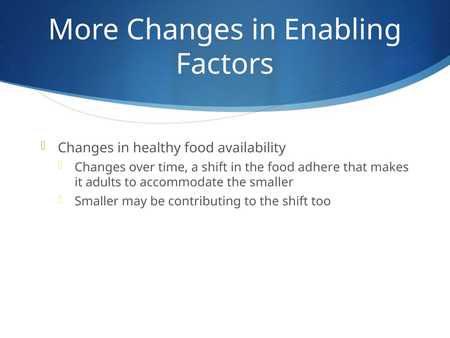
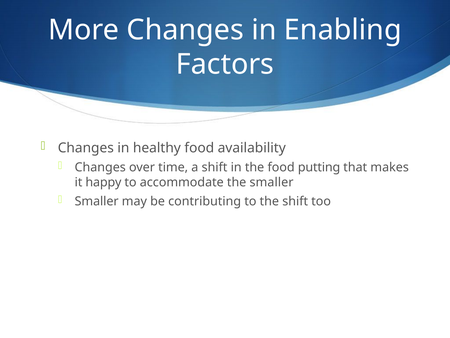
adhere: adhere -> putting (319, 167)
adults: adults -> happy (103, 182)
